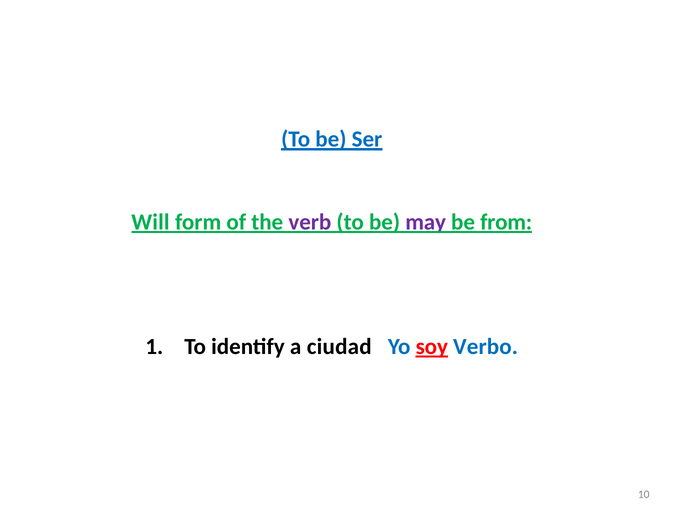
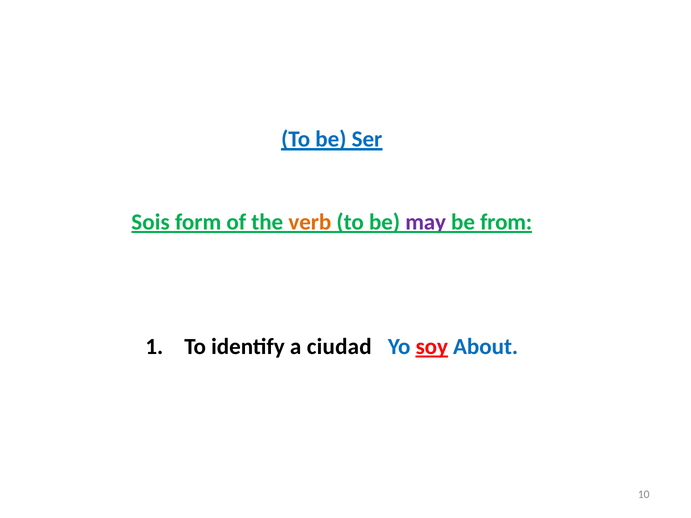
Will: Will -> Sois (150, 222)
verb colour: purple -> orange (310, 222)
Verbo: Verbo -> About (486, 347)
